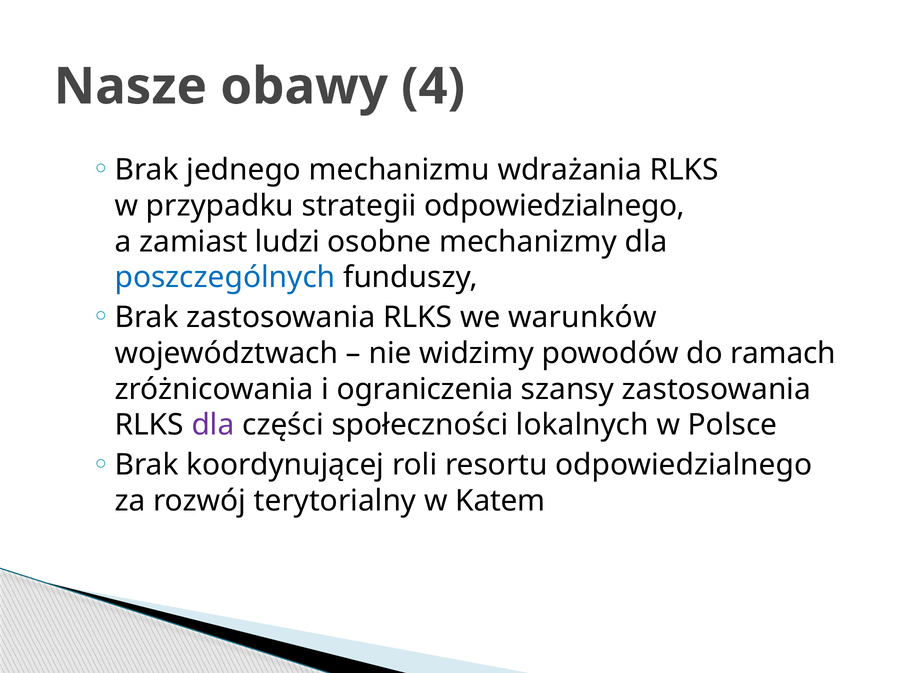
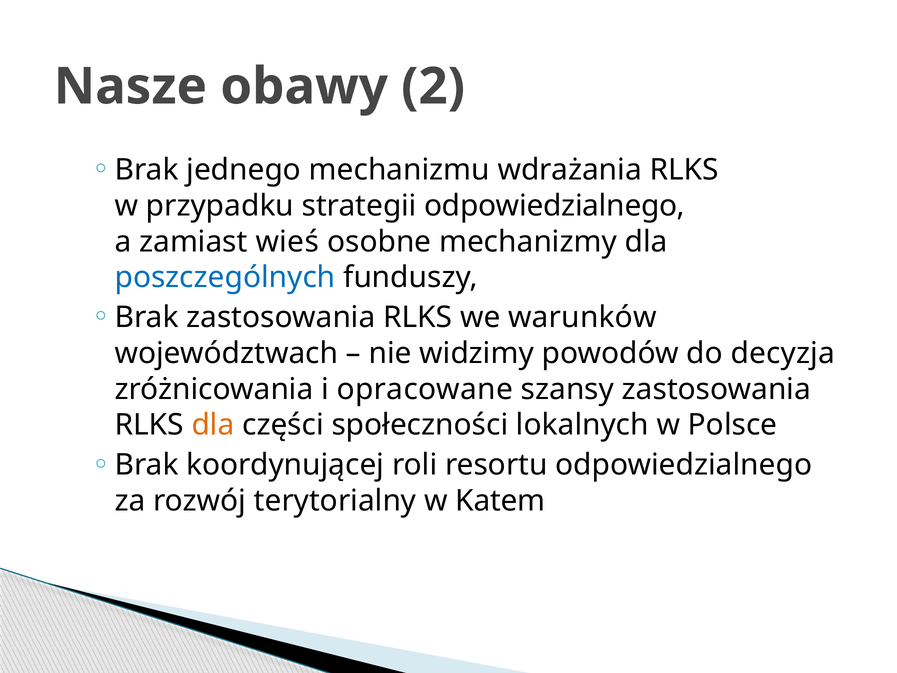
4: 4 -> 2 (433, 87)
ludzi: ludzi -> wieś (287, 242)
ramach: ramach -> decyzja (783, 353)
ograniczenia: ograniczenia -> opracowane (425, 389)
dla colour: purple -> orange (213, 425)
